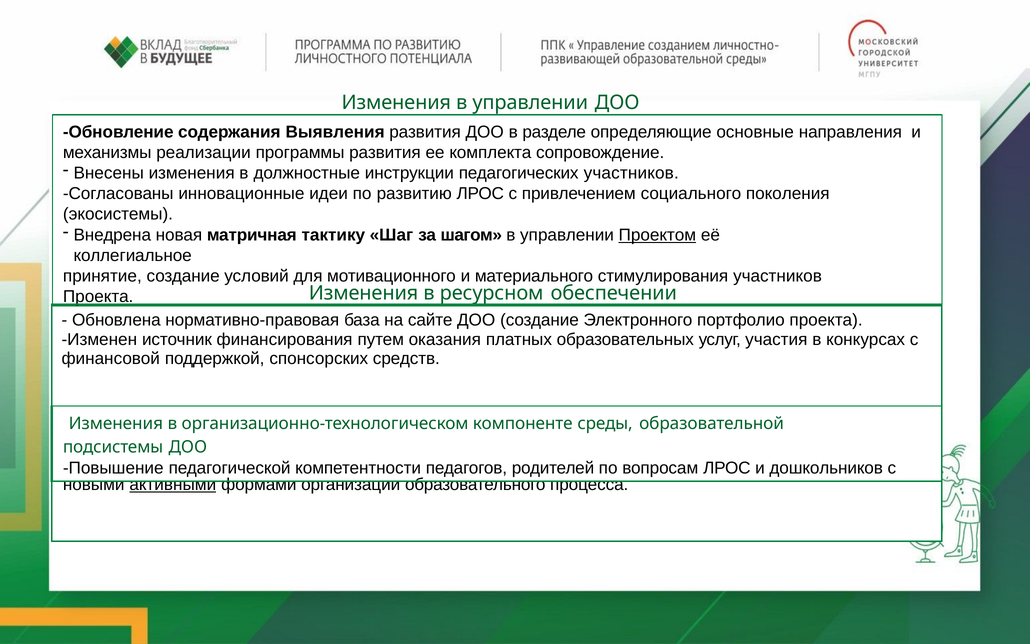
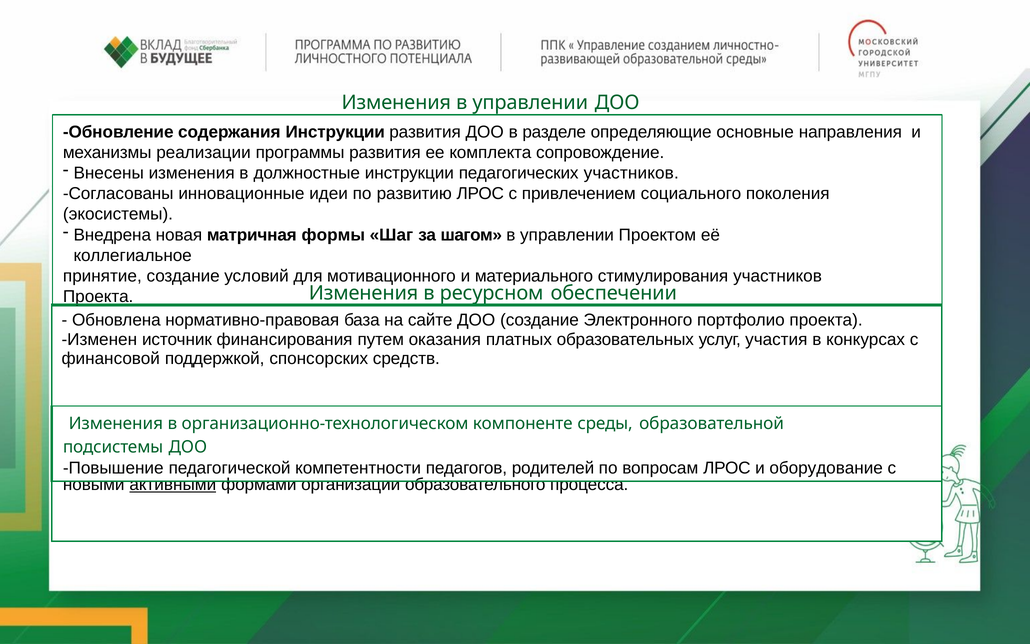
содержания Выявления: Выявления -> Инструкции (335, 132)
тактику: тактику -> формы (333, 235)
Проектом underline: present -> none (657, 235)
дошкольников: дошкольников -> оборудование (826, 468)
